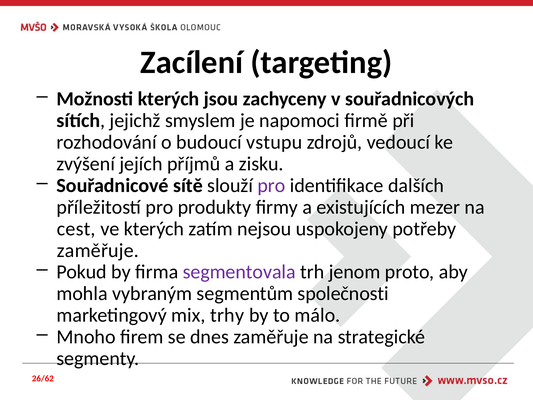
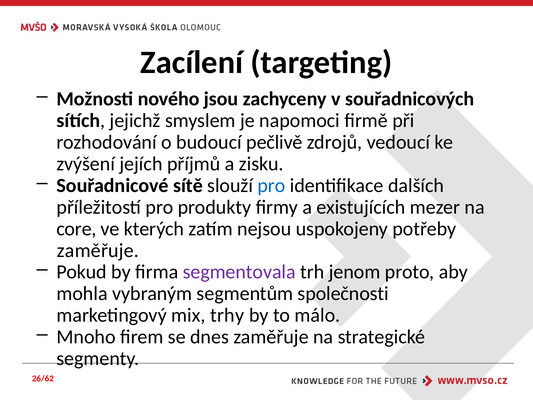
Možnosti kterých: kterých -> nového (169, 99)
vstupu: vstupu -> pečlivě (274, 142)
pro colour: purple -> blue (271, 185)
cest: cest -> core (76, 229)
